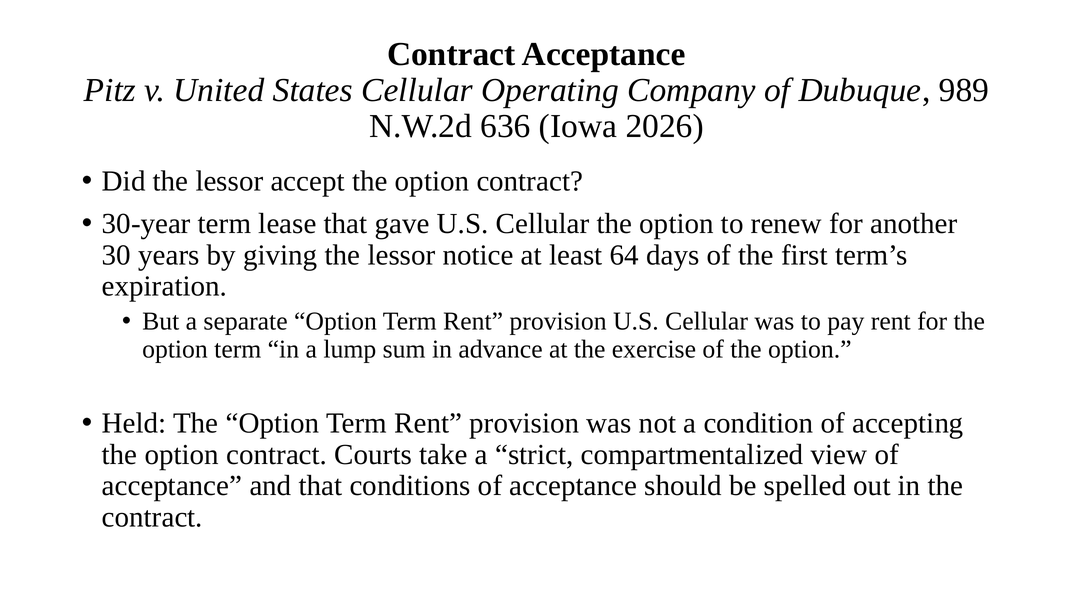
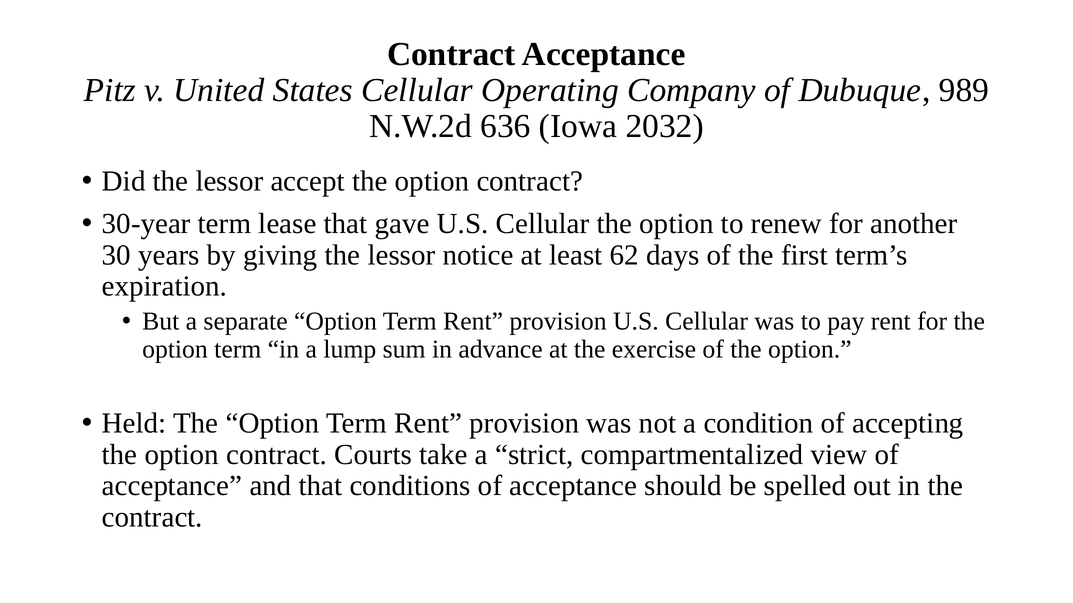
2026: 2026 -> 2032 (665, 126)
64: 64 -> 62 (624, 255)
